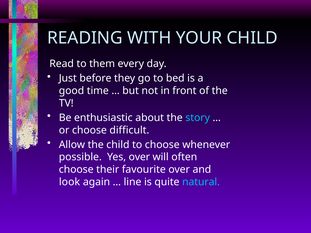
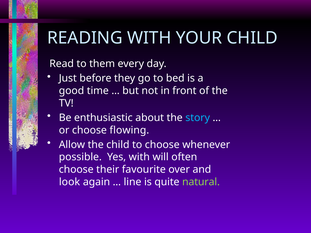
difficult: difficult -> flowing (129, 130)
Yes over: over -> with (139, 157)
natural colour: light blue -> light green (201, 182)
